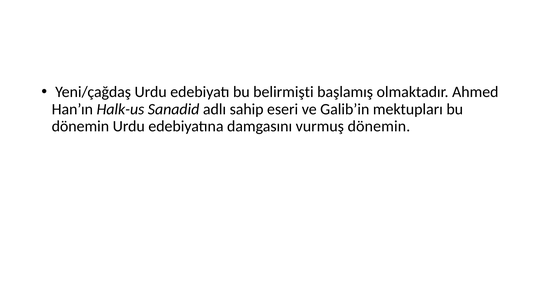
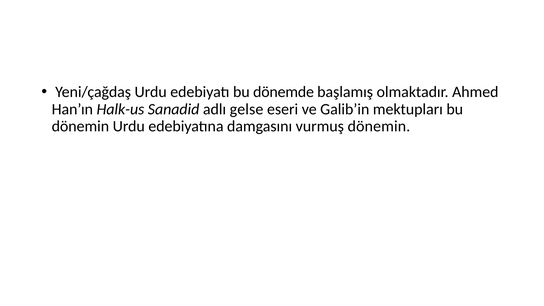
belirmişti: belirmişti -> dönemde (284, 92)
sahip: sahip -> gelse (247, 109)
